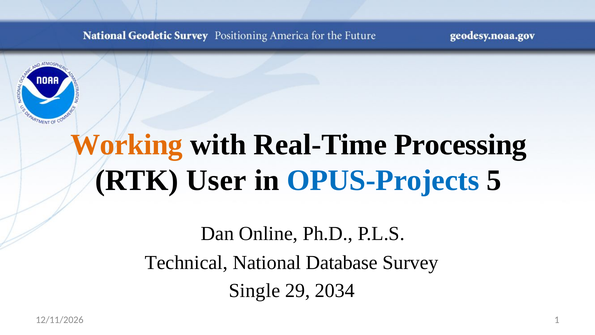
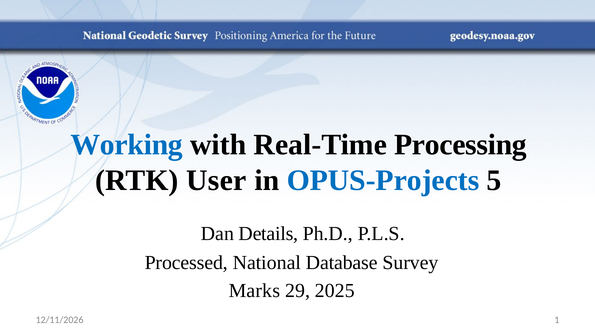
Working colour: orange -> blue (127, 144)
Online: Online -> Details (268, 233)
Technical: Technical -> Processed (186, 262)
Single: Single -> Marks (254, 290)
2034: 2034 -> 2025 (335, 290)
